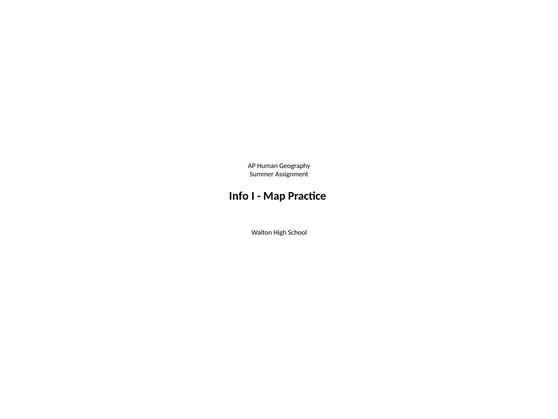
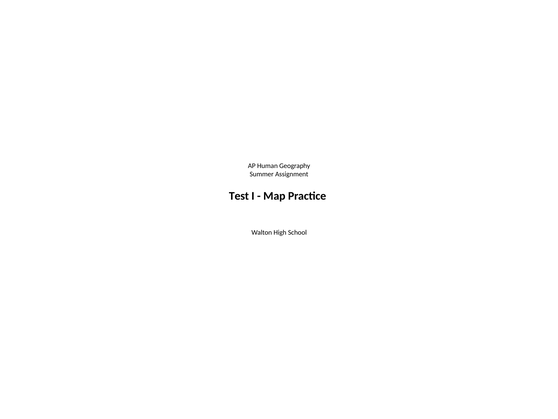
Info: Info -> Test (239, 196)
